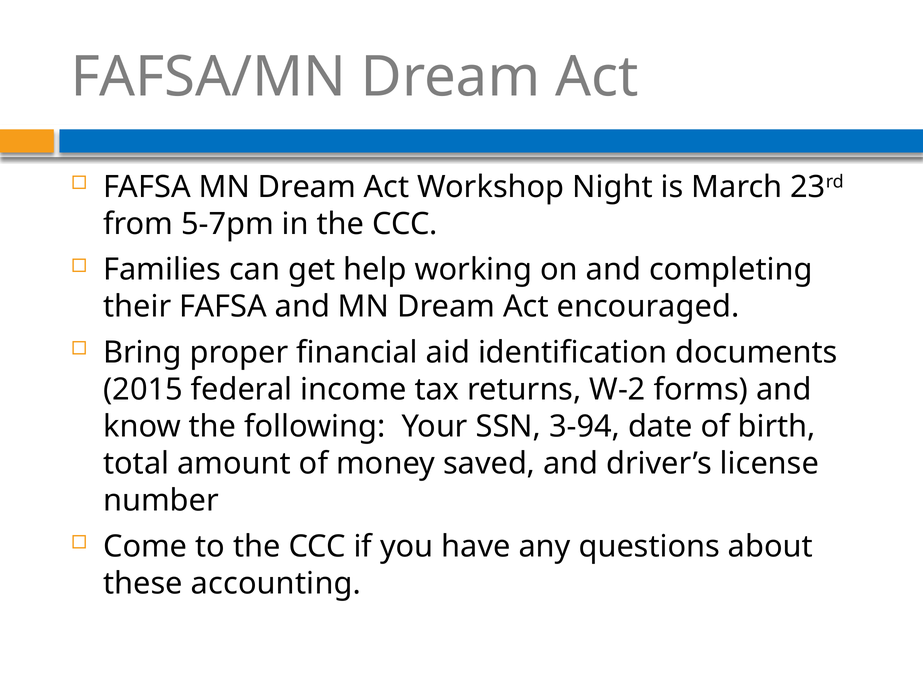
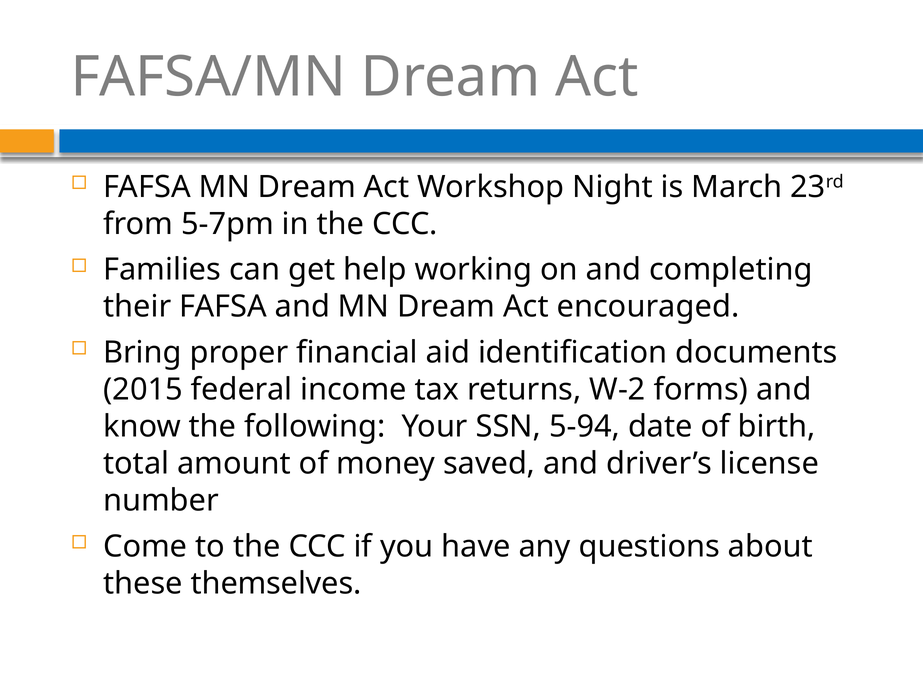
3-94: 3-94 -> 5-94 (585, 426)
accounting: accounting -> themselves (276, 583)
